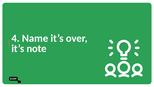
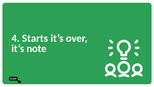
Name: Name -> Starts (35, 38)
